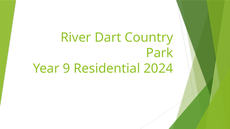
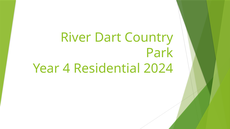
9: 9 -> 4 (66, 69)
